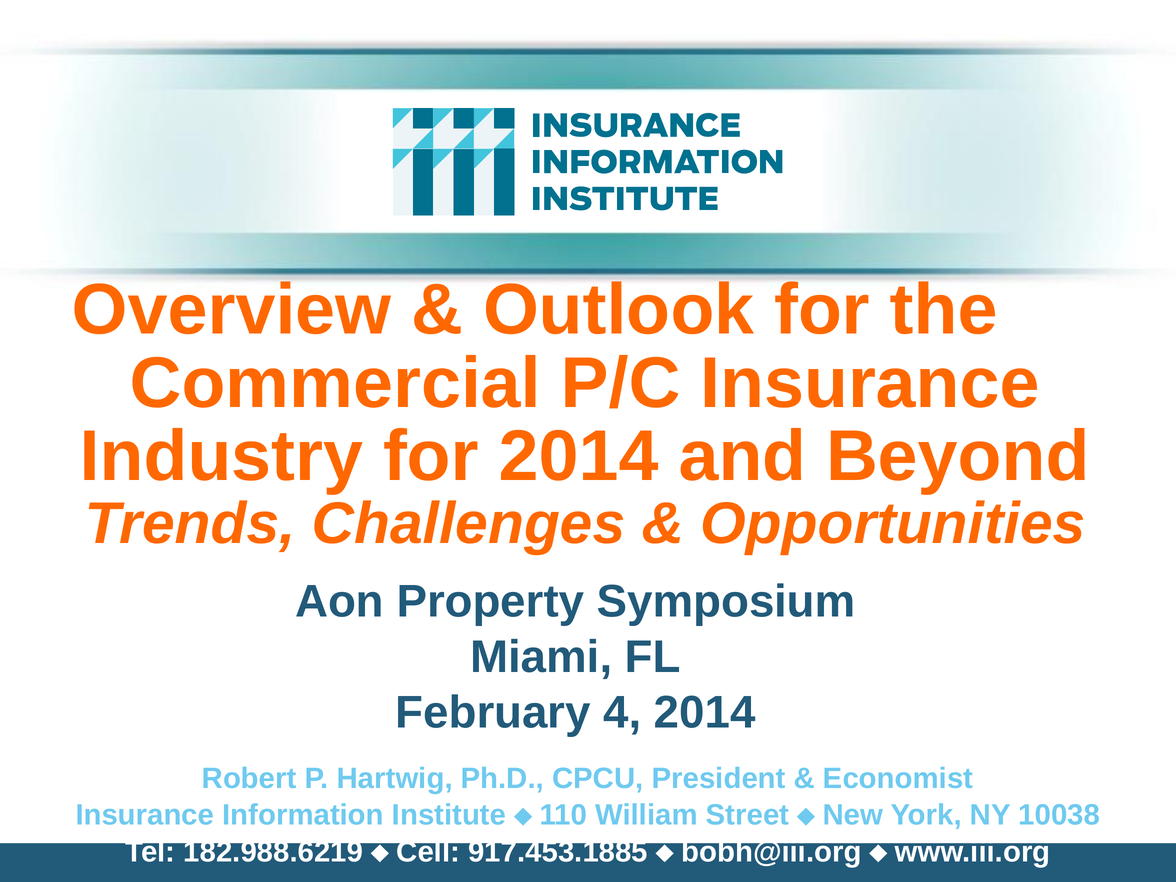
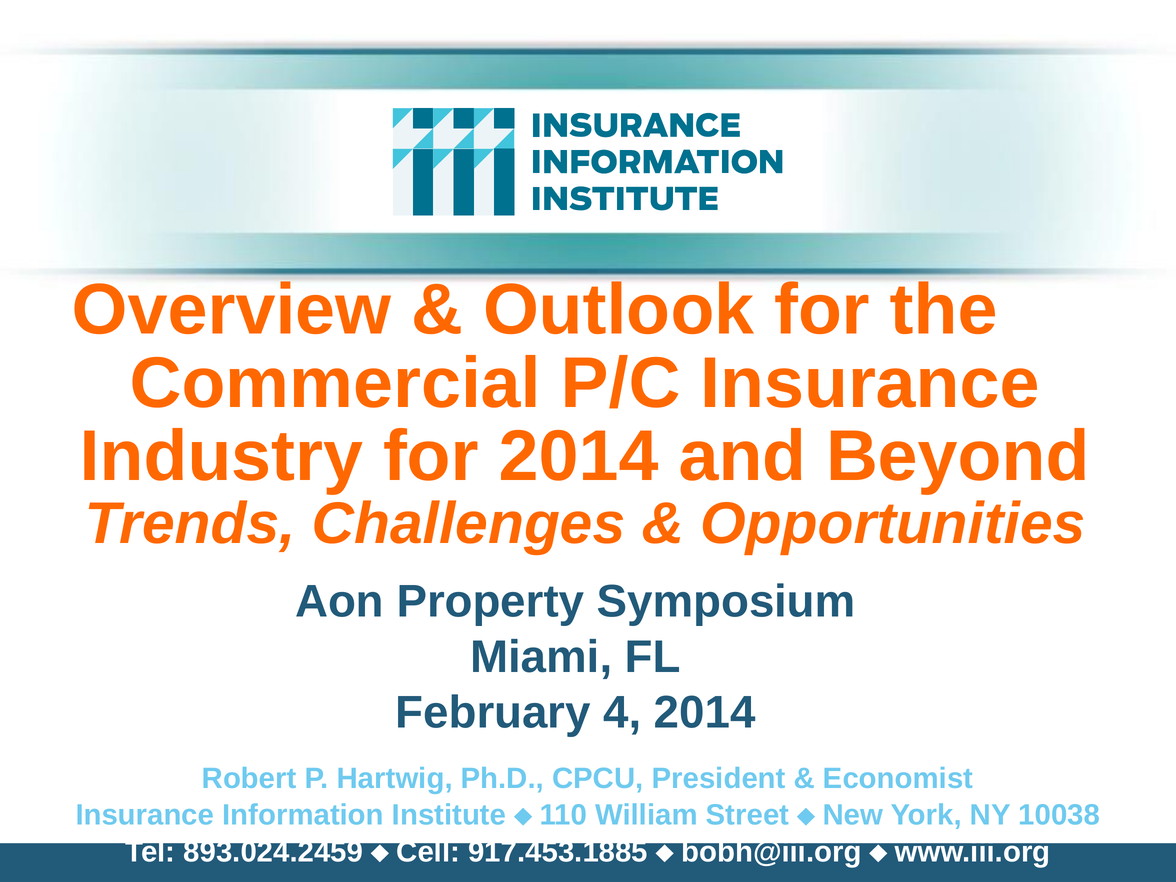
182.988.6219: 182.988.6219 -> 893.024.2459 (273, 852)
